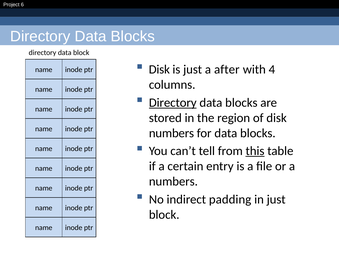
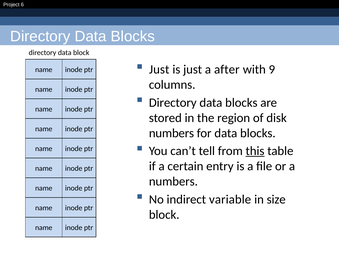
Disk: Disk -> Just (159, 70)
4: 4 -> 9 (272, 70)
Directory underline: present -> none (173, 103)
padding: padding -> variable (230, 200)
in just: just -> size (276, 200)
